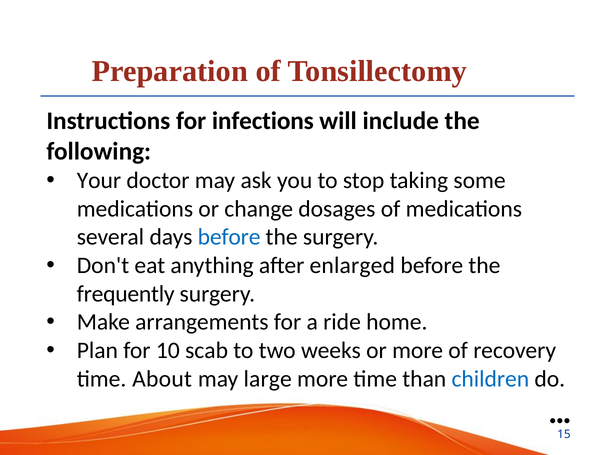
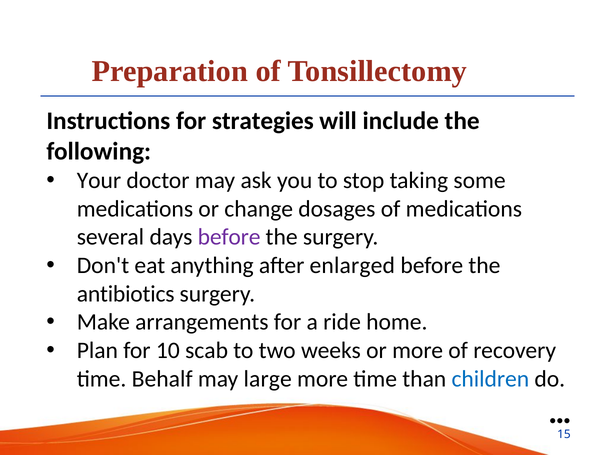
infections: infections -> strategies (263, 121)
before colour: blue -> purple (229, 237)
frequently: frequently -> antibiotics (126, 294)
About: About -> Behalf (162, 379)
